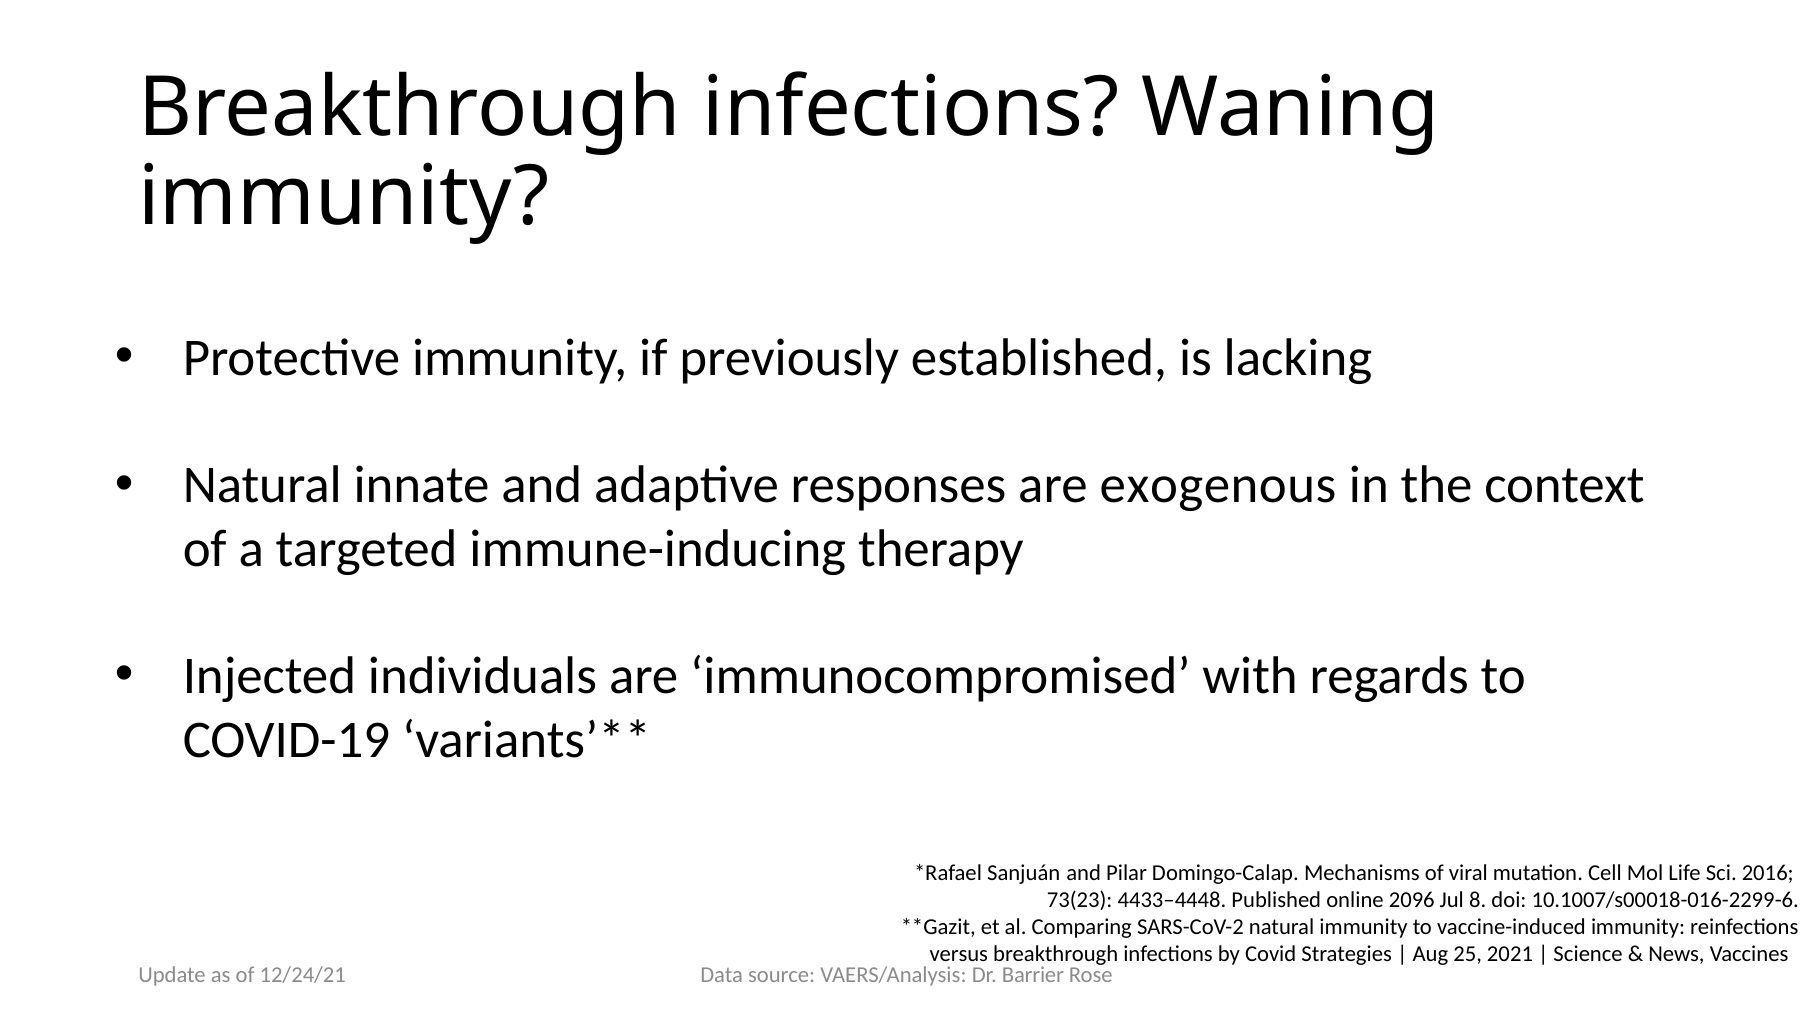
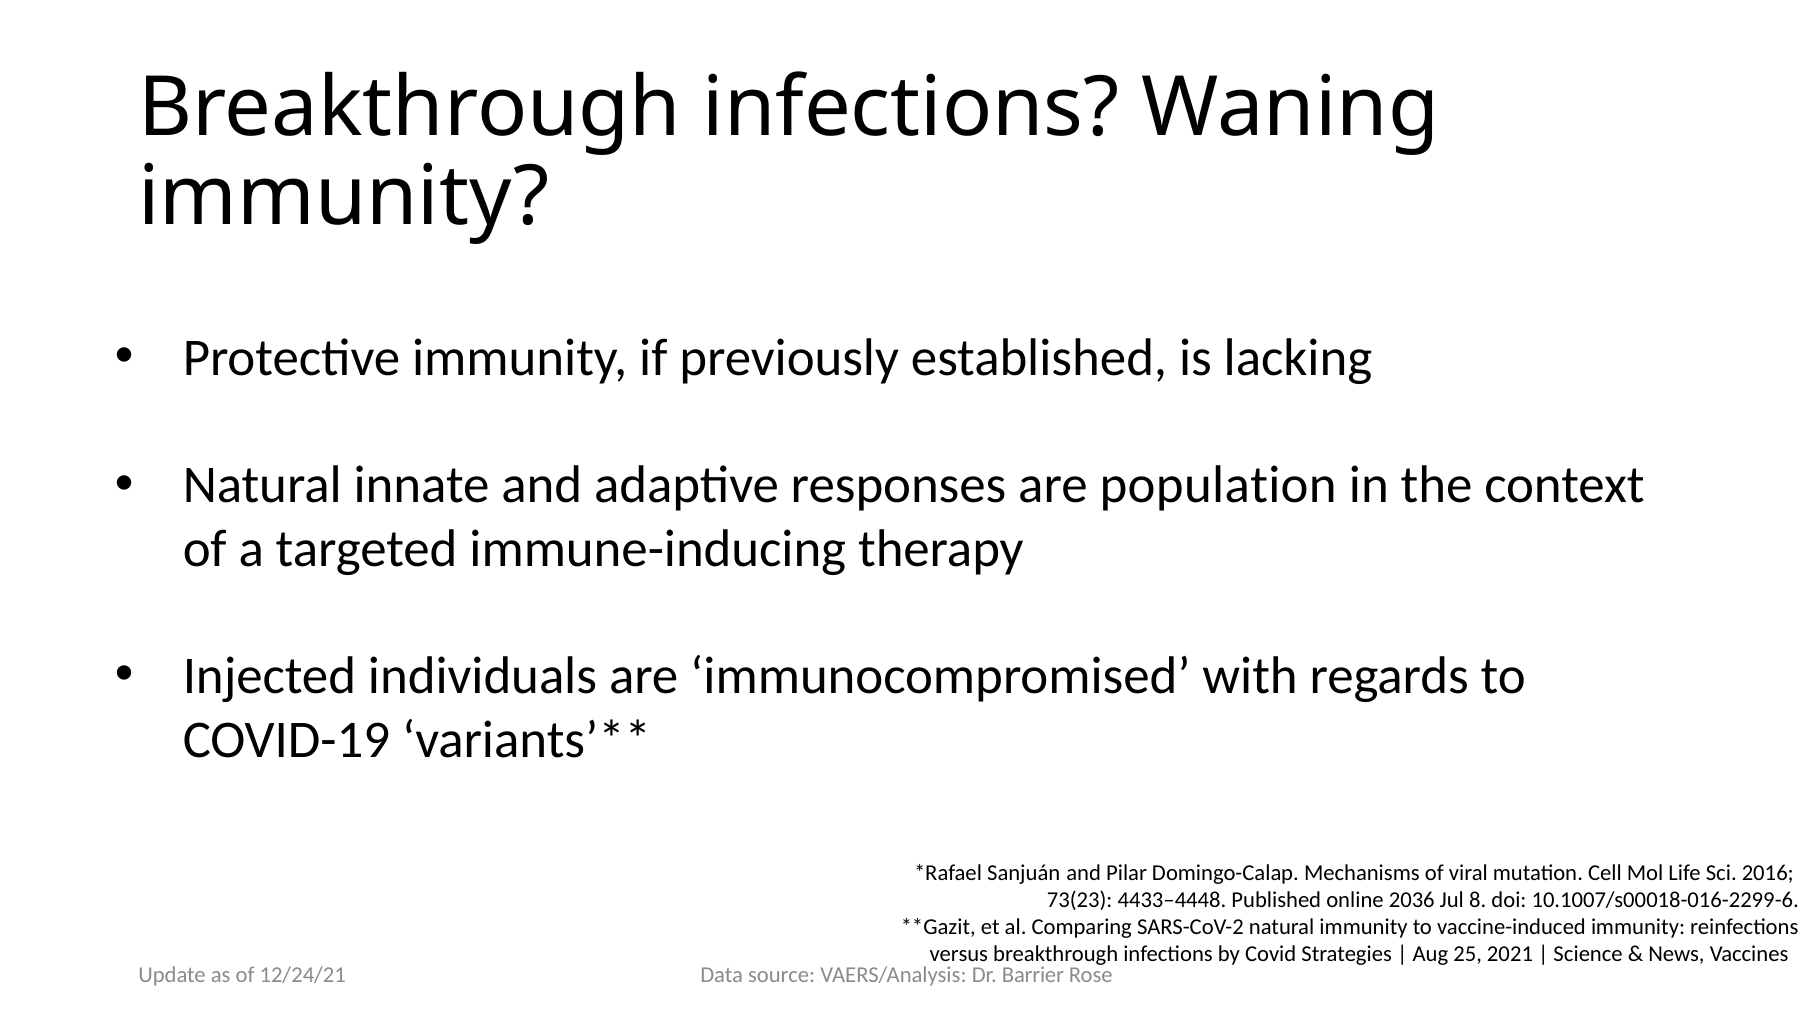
exogenous: exogenous -> population (1218, 485)
2096: 2096 -> 2036 (1412, 899)
